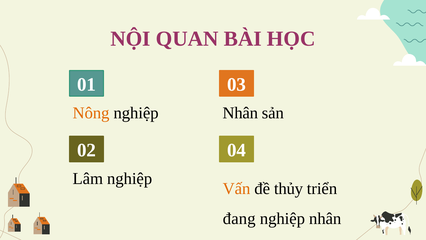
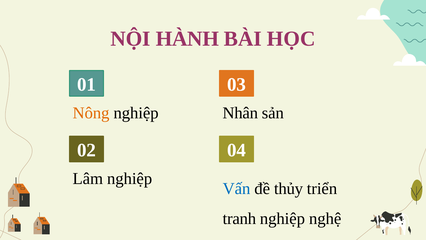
QUAN: QUAN -> HÀNH (187, 39)
Vấn colour: orange -> blue (237, 188)
đang: đang -> tranh (239, 218)
nghiệp nhân: nhân -> nghệ (325, 218)
